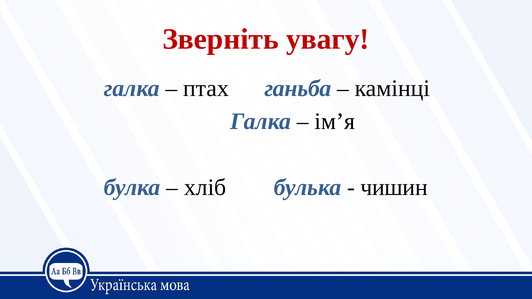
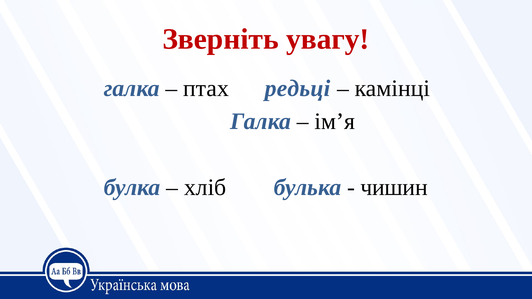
ганьба: ганьба -> редьці (298, 88)
